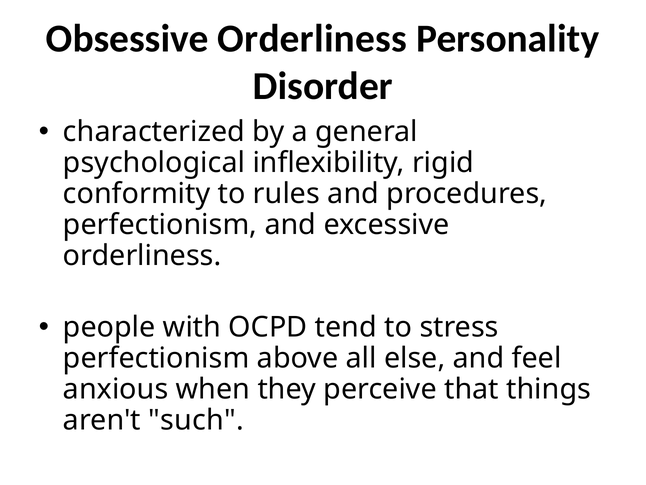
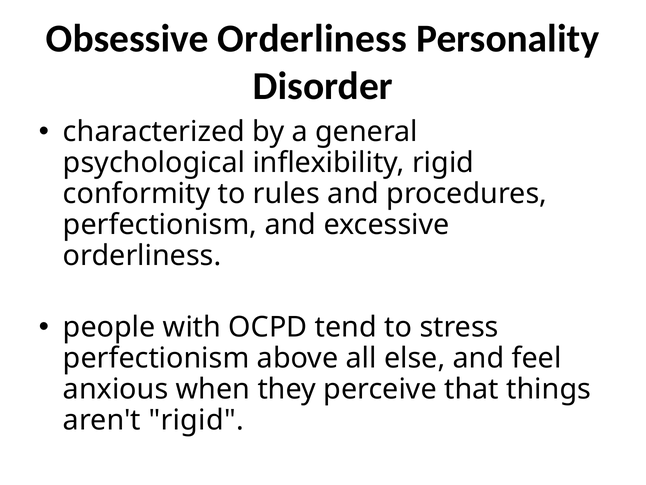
aren't such: such -> rigid (196, 420)
